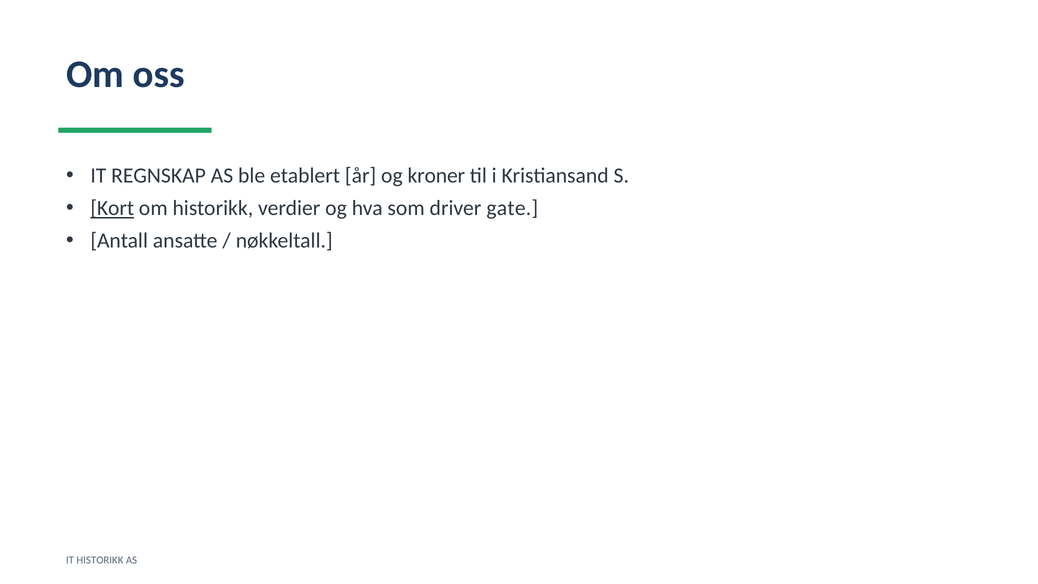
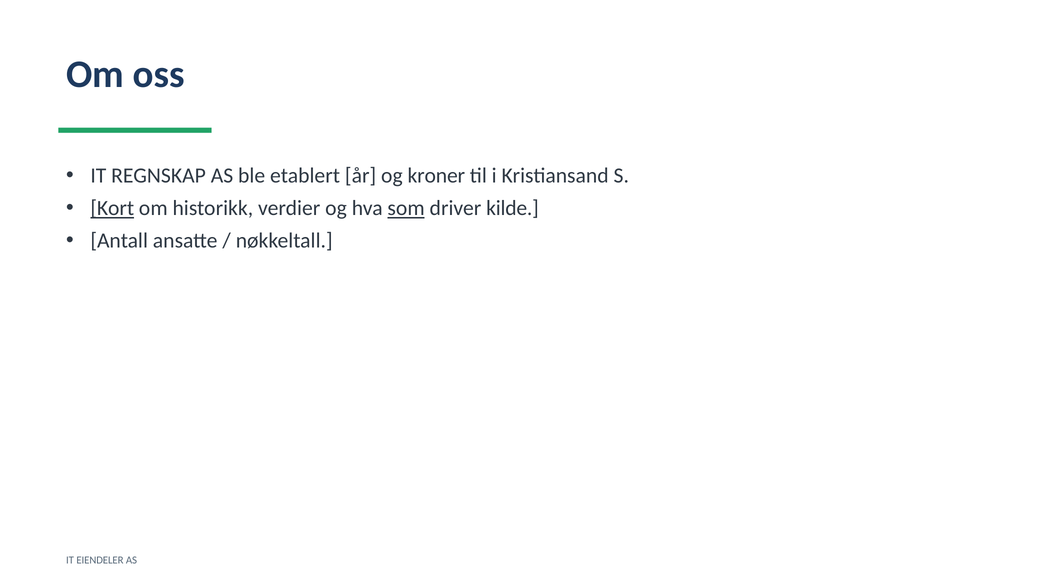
som underline: none -> present (406, 208)
gate: gate -> kilde (513, 208)
IT HISTORIKK: HISTORIKK -> EIENDELER (100, 560)
